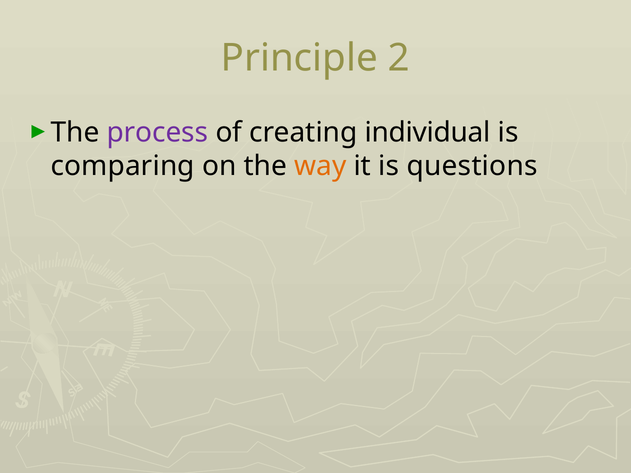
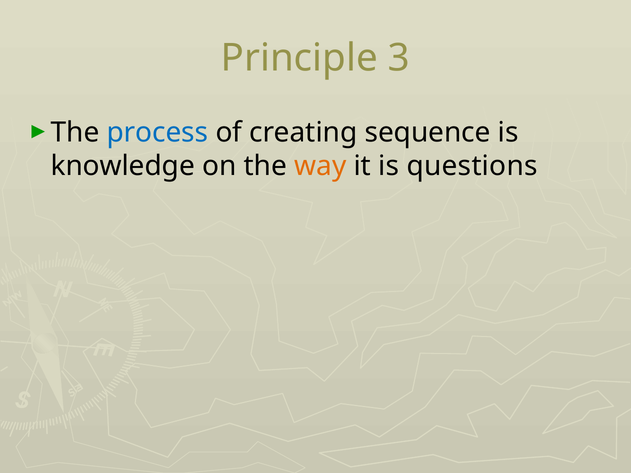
2: 2 -> 3 (399, 58)
process colour: purple -> blue (158, 132)
individual: individual -> sequence (428, 132)
comparing: comparing -> knowledge (123, 166)
